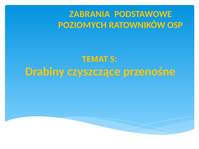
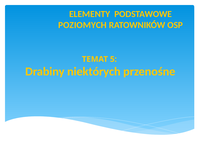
ZABRANIA: ZABRANIA -> ELEMENTY (90, 14)
czyszczące: czyszczące -> niektórych (94, 72)
